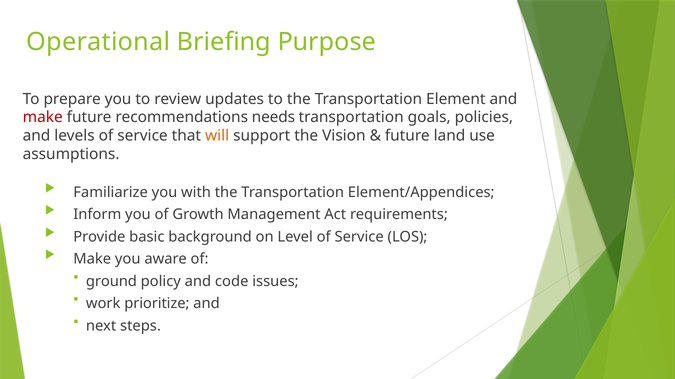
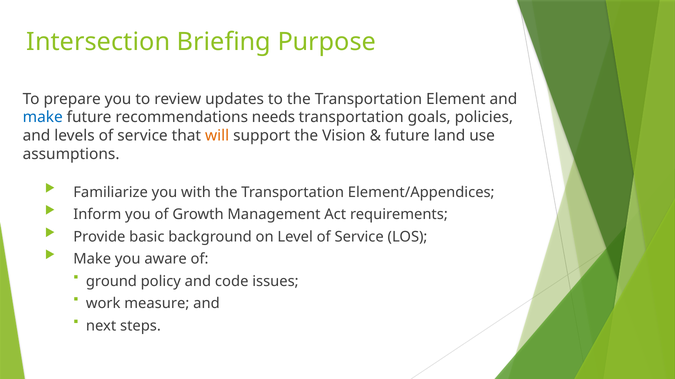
Operational: Operational -> Intersection (98, 42)
make colour: red -> blue (43, 118)
prioritize: prioritize -> measure (157, 304)
